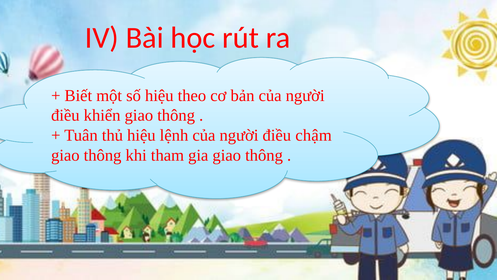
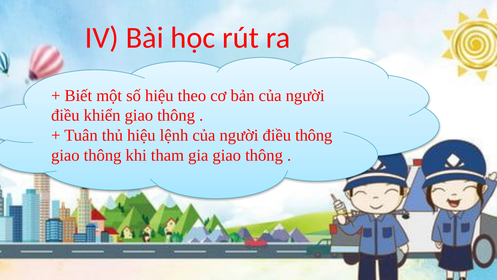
điều chậm: chậm -> thông (314, 135)
